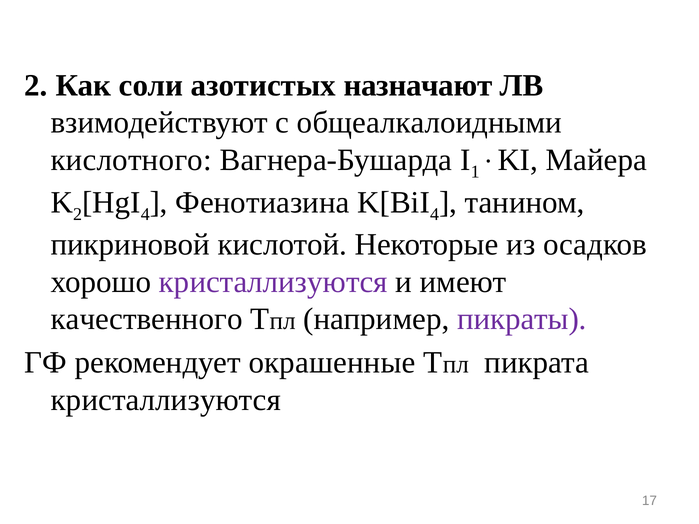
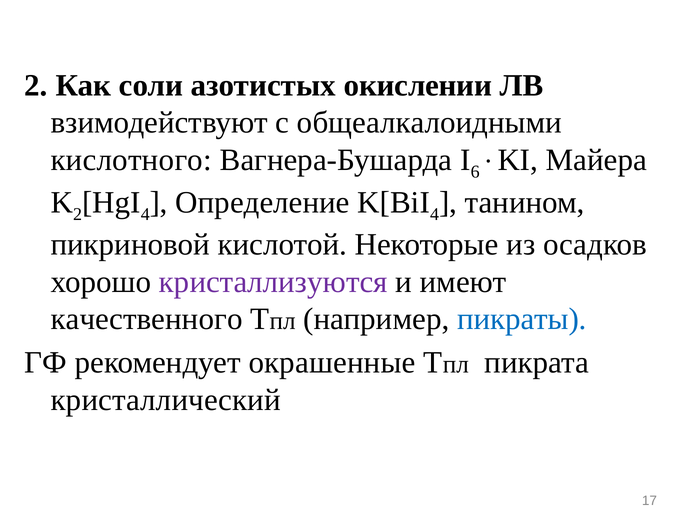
назначают: назначают -> окислении (418, 85)
1: 1 -> 6 (475, 172)
Фенотиазина: Фенотиазина -> Определение (262, 202)
пикраты colour: purple -> blue (522, 319)
кристаллизуются: кристаллизуются -> кристаллический (166, 400)
